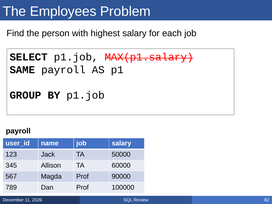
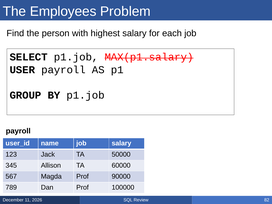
SAME: SAME -> USER (22, 70)
